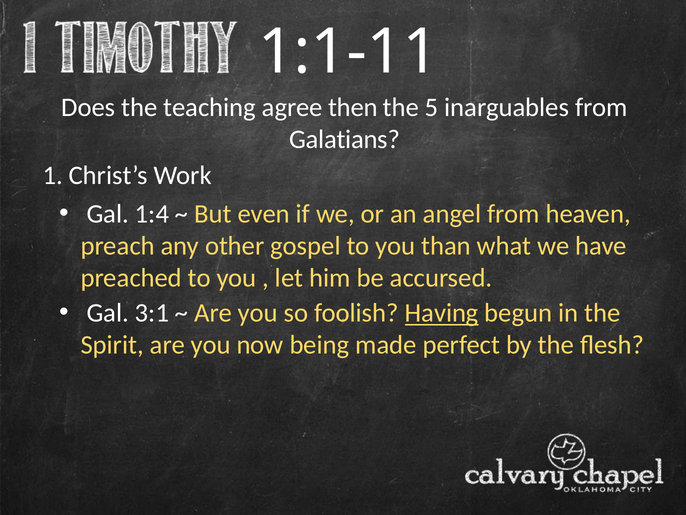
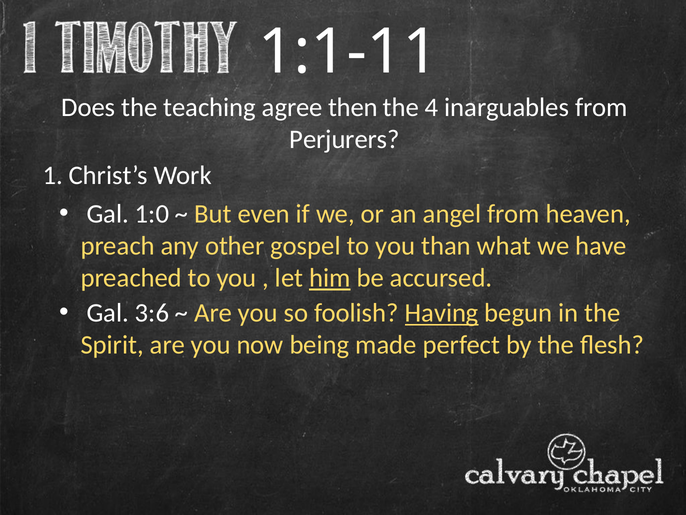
5: 5 -> 4 (432, 107)
Galatians: Galatians -> Perjurers (345, 139)
1:4: 1:4 -> 1:0 (152, 214)
him underline: none -> present (330, 278)
3:1: 3:1 -> 3:6 (152, 313)
